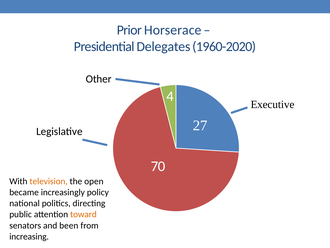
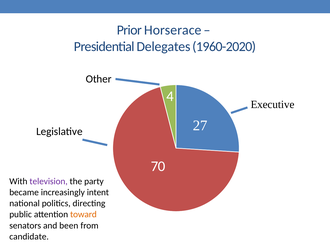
television colour: orange -> purple (49, 181)
open: open -> party (94, 181)
policy: policy -> intent (98, 192)
increasing: increasing -> candidate (29, 236)
